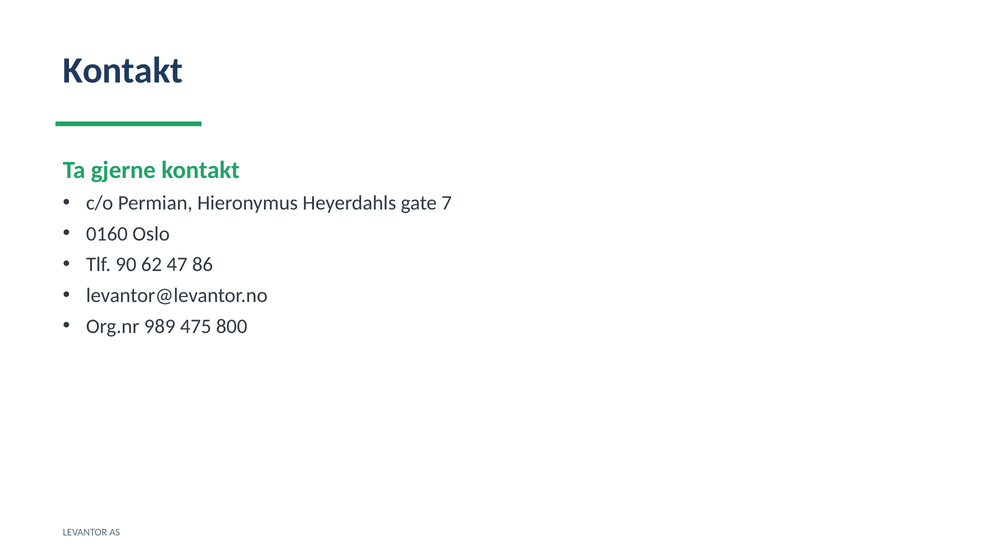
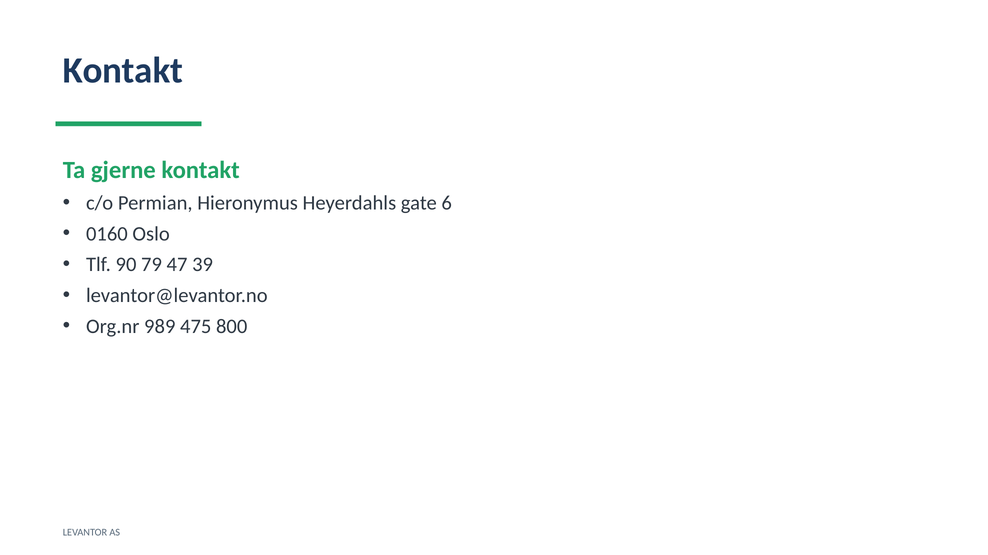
7: 7 -> 6 (447, 203)
62: 62 -> 79 (152, 265)
86: 86 -> 39 (203, 265)
